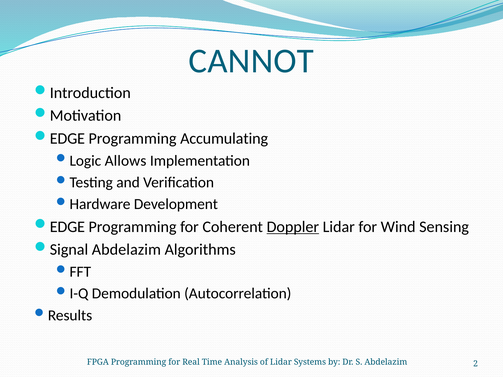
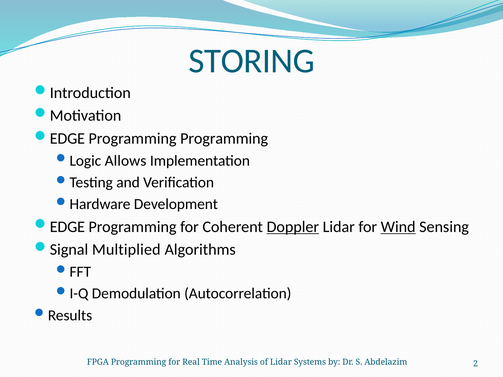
CANNOT: CANNOT -> STORING (252, 61)
Programming Accumulating: Accumulating -> Programming (224, 139)
Wind underline: none -> present (398, 227)
Signal Abdelazim: Abdelazim -> Multiplied (126, 250)
